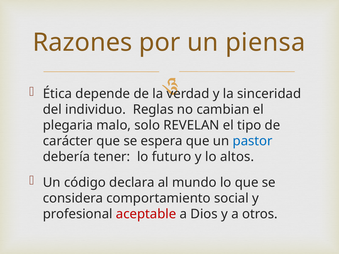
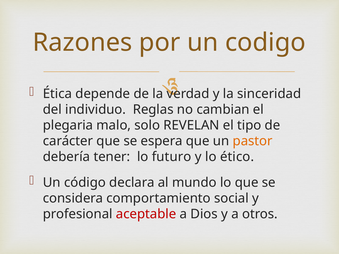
piensa: piensa -> codigo (265, 42)
pastor colour: blue -> orange (253, 141)
altos: altos -> ético (237, 157)
